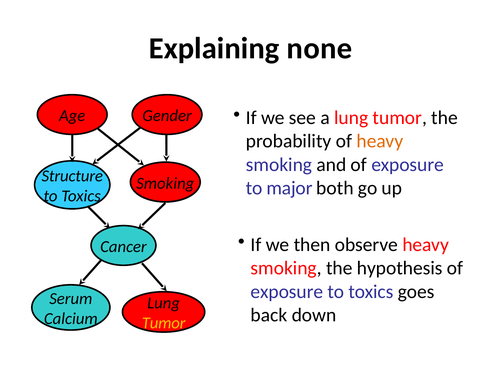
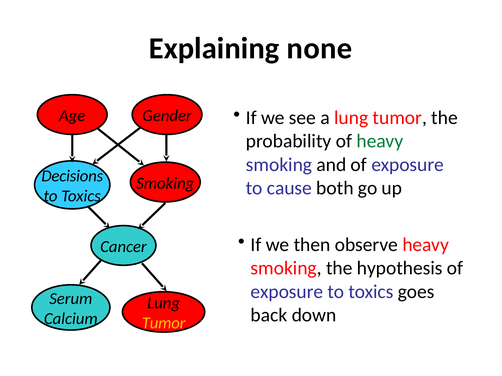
heavy colour: orange -> green (380, 141)
Structure: Structure -> Decisions (72, 176)
major: major -> cause (289, 188)
